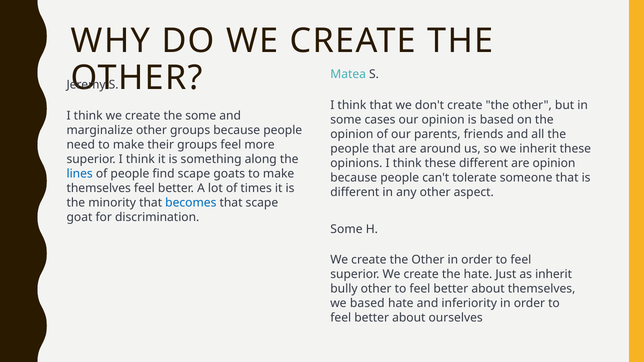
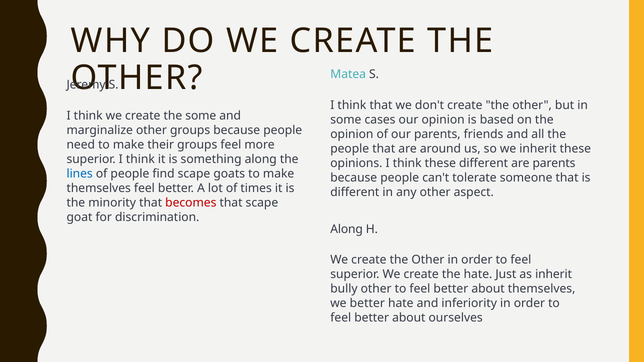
are opinion: opinion -> parents (554, 163)
becomes colour: blue -> red (191, 203)
Some: Some -> Along (347, 229)
we based: based -> better (367, 304)
